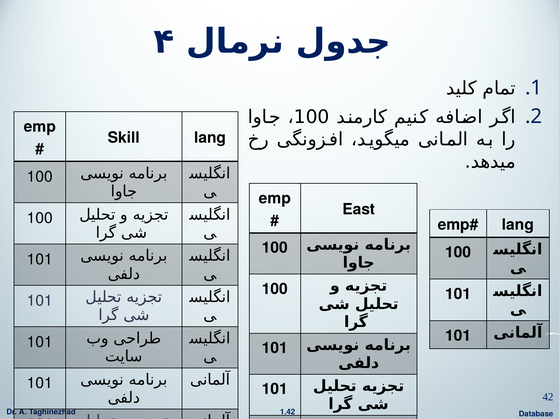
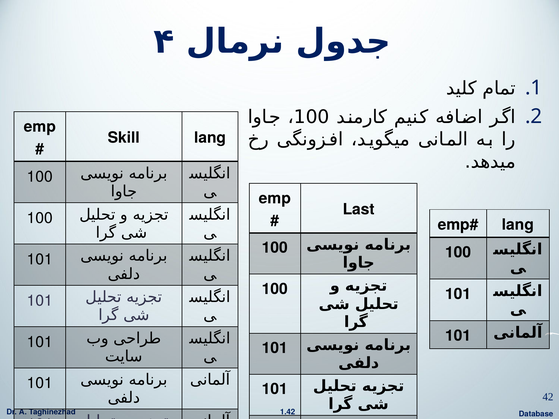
East: East -> Last (359, 210)
